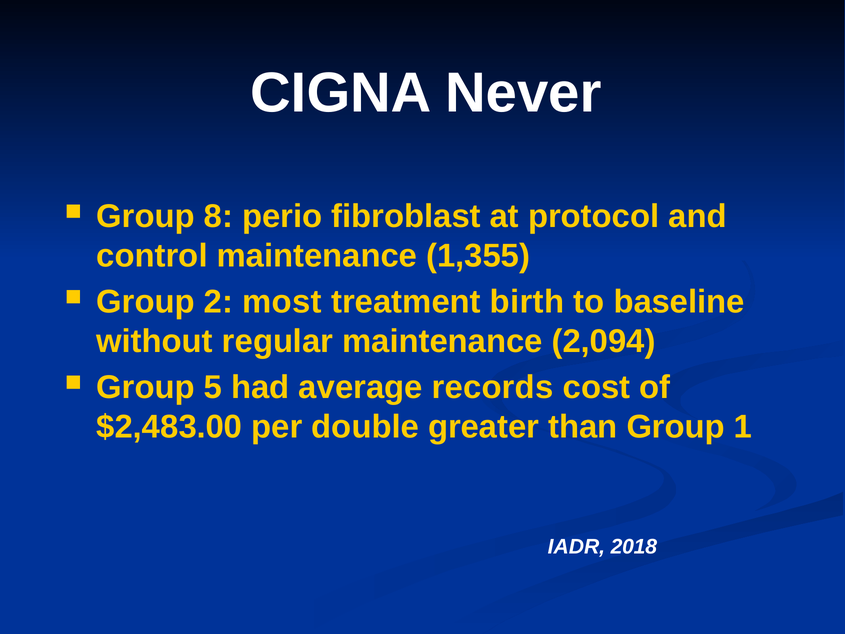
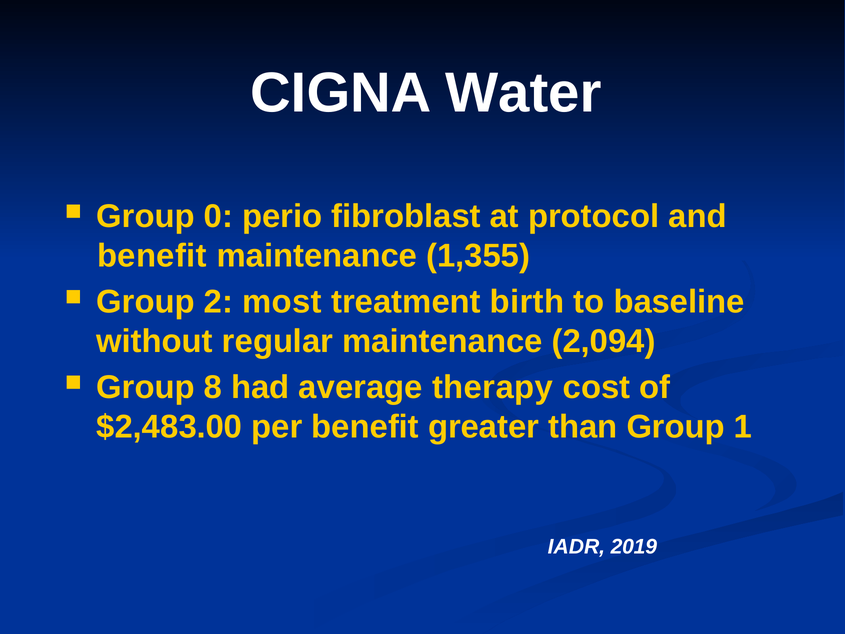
Never: Never -> Water (523, 93)
8: 8 -> 0 (218, 216)
control: control -> benefit (152, 256)
5: 5 -> 8 (213, 387)
records: records -> therapy (492, 387)
per double: double -> benefit (365, 427)
2018: 2018 -> 2019 (634, 546)
